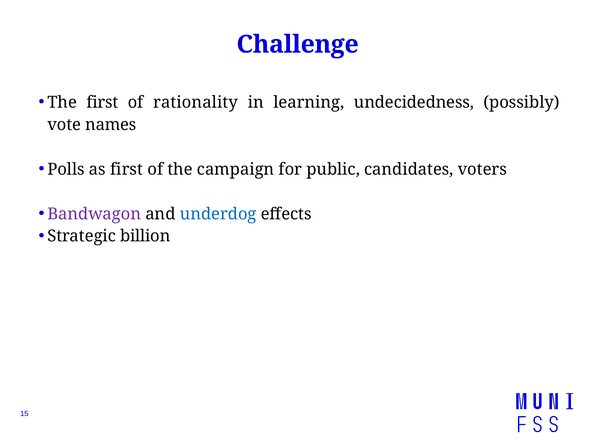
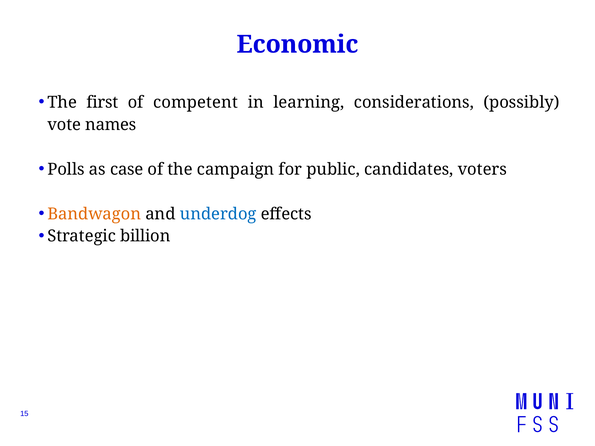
Challenge: Challenge -> Economic (297, 44)
rationality: rationality -> competent (196, 102)
undecidedness: undecidedness -> considerations (414, 102)
as first: first -> case (127, 169)
Bandwagon colour: purple -> orange (94, 214)
